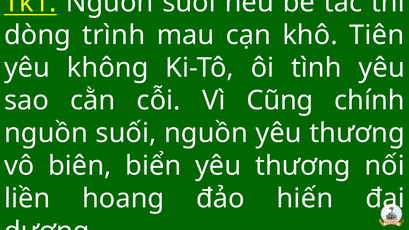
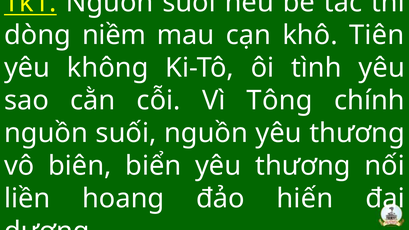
trình: trình -> niềm (114, 35)
Cũng: Cũng -> Tông (280, 101)
